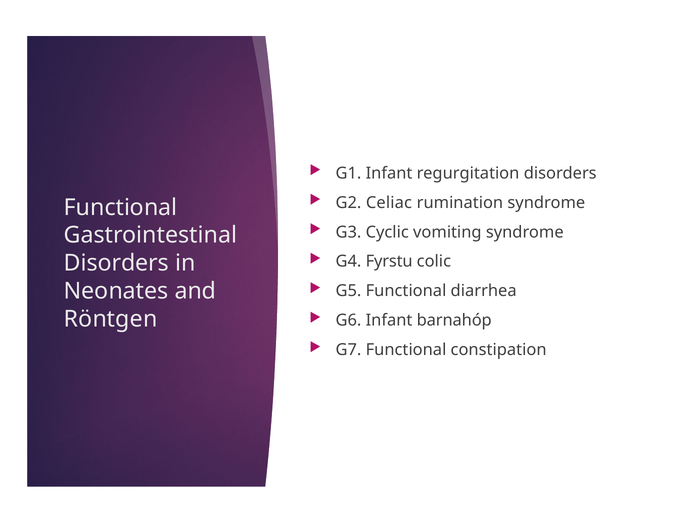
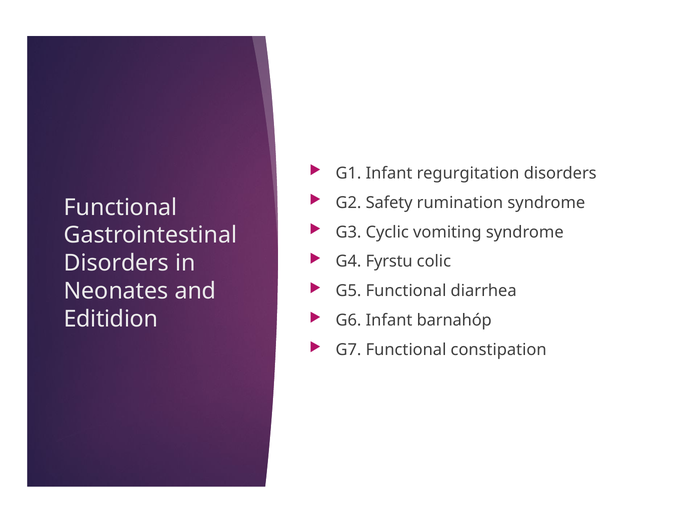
Celiac: Celiac -> Safety (389, 202)
Röntgen: Röntgen -> Editidion (111, 319)
